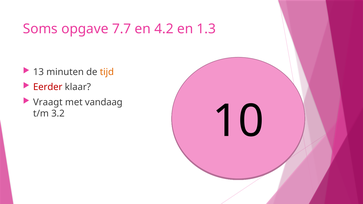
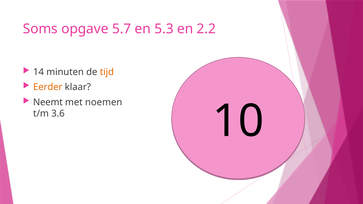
7.7: 7.7 -> 5.7 (122, 29)
4.2: 4.2 -> 5.3 (164, 29)
1.3: 1.3 -> 2.2 (206, 29)
13: 13 -> 14 (38, 72)
Eerder colour: red -> orange (48, 87)
Vraagt: Vraagt -> Neemt (48, 102)
vandaag: vandaag -> noemen (104, 102)
3.2: 3.2 -> 3.6 (58, 114)
